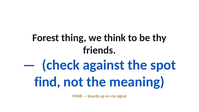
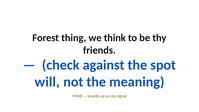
find: find -> will (47, 82)
